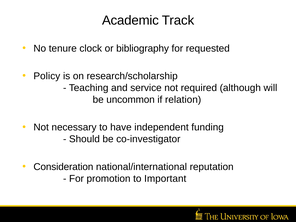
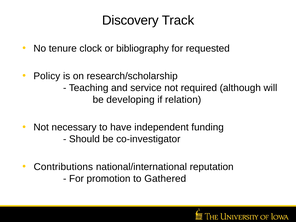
Academic: Academic -> Discovery (130, 20)
uncommon: uncommon -> developing (130, 100)
Consideration: Consideration -> Contributions (63, 167)
Important: Important -> Gathered (165, 179)
